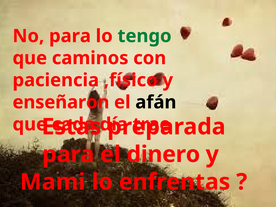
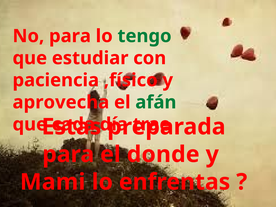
caminos: caminos -> estudiar (90, 58)
enseñaron: enseñaron -> aprovecha (61, 102)
afán colour: black -> green (156, 102)
dinero: dinero -> donde (163, 154)
